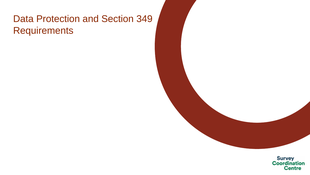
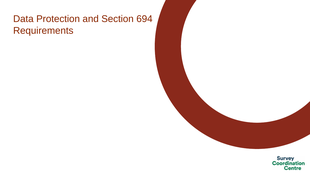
349: 349 -> 694 (144, 19)
